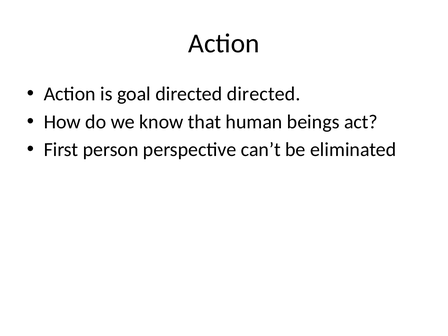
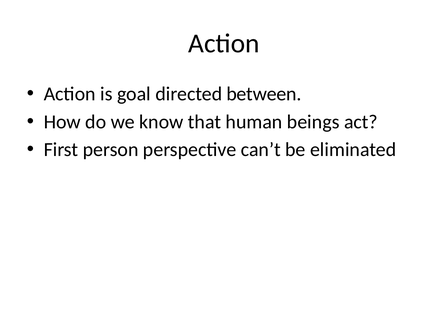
directed directed: directed -> between (264, 94)
